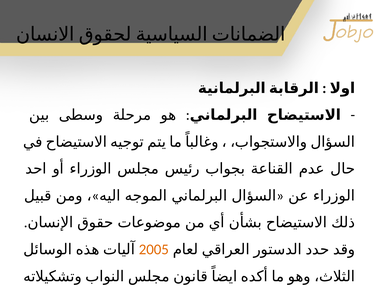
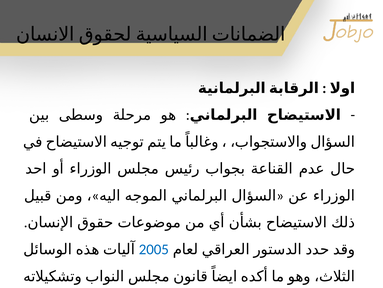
2005 colour: orange -> blue (154, 249)
